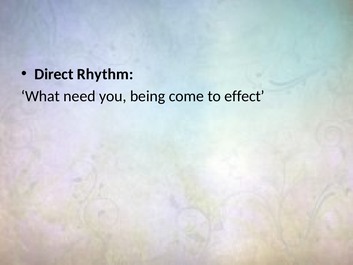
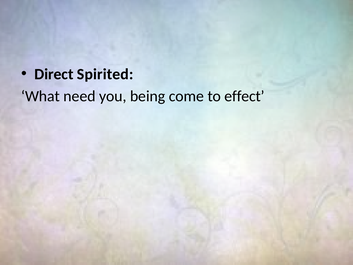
Rhythm: Rhythm -> Spirited (105, 74)
